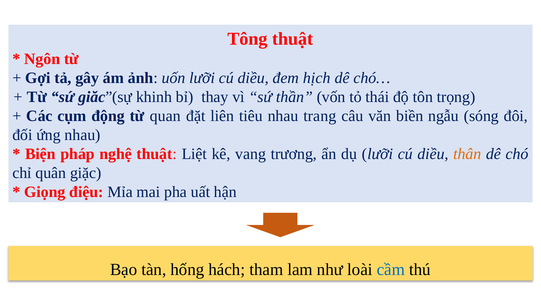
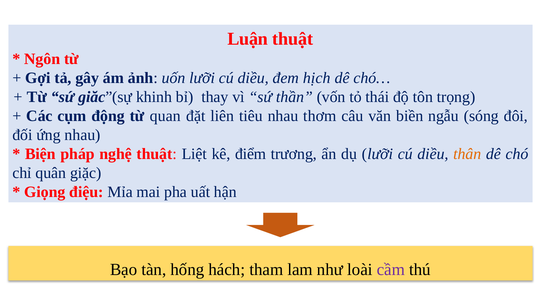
Tông: Tông -> Luận (248, 39)
trang: trang -> thơm (320, 116)
vang: vang -> điểm (251, 154)
cầm colour: blue -> purple (391, 269)
